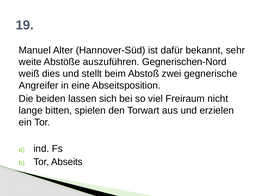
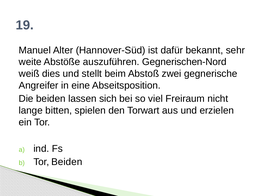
Tor Abseits: Abseits -> Beiden (67, 162)
